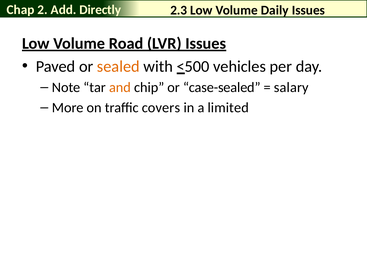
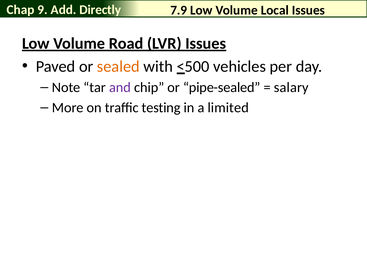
2: 2 -> 9 (43, 10)
2.3: 2.3 -> 7.9 (179, 10)
Daily: Daily -> Local (275, 10)
and colour: orange -> purple (120, 87)
case-sealed: case-sealed -> pipe-sealed (222, 87)
covers: covers -> testing (161, 107)
